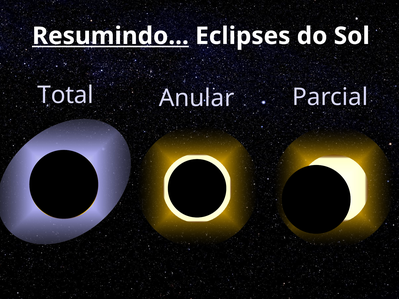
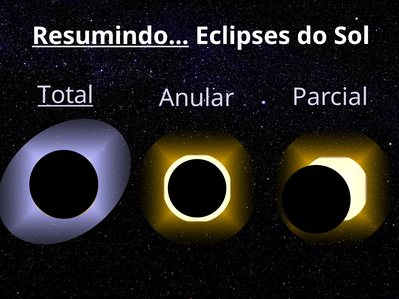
Total underline: none -> present (65, 95)
